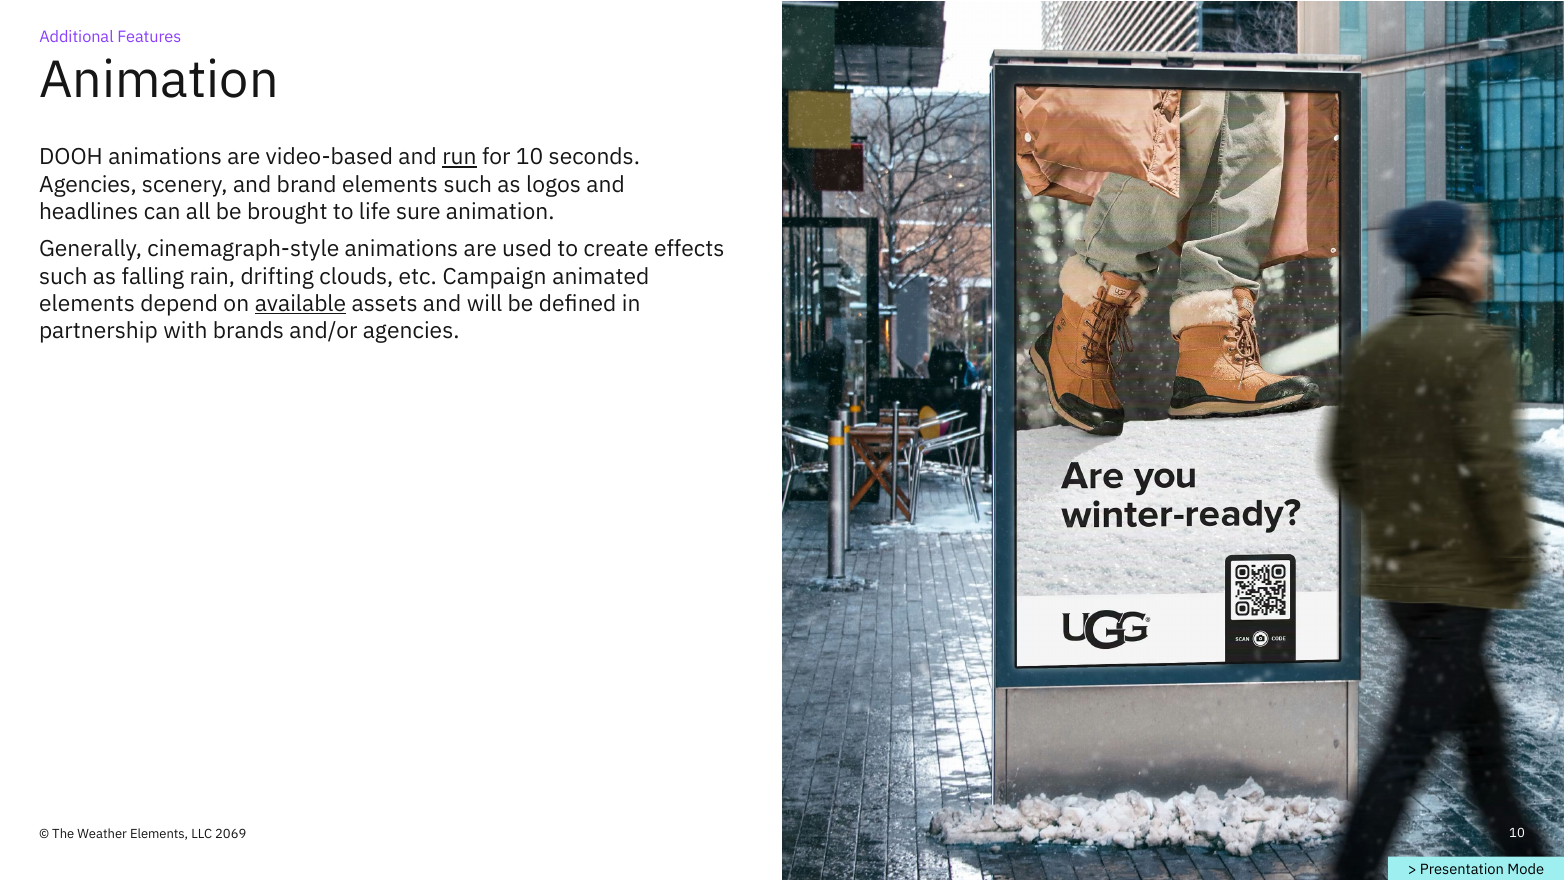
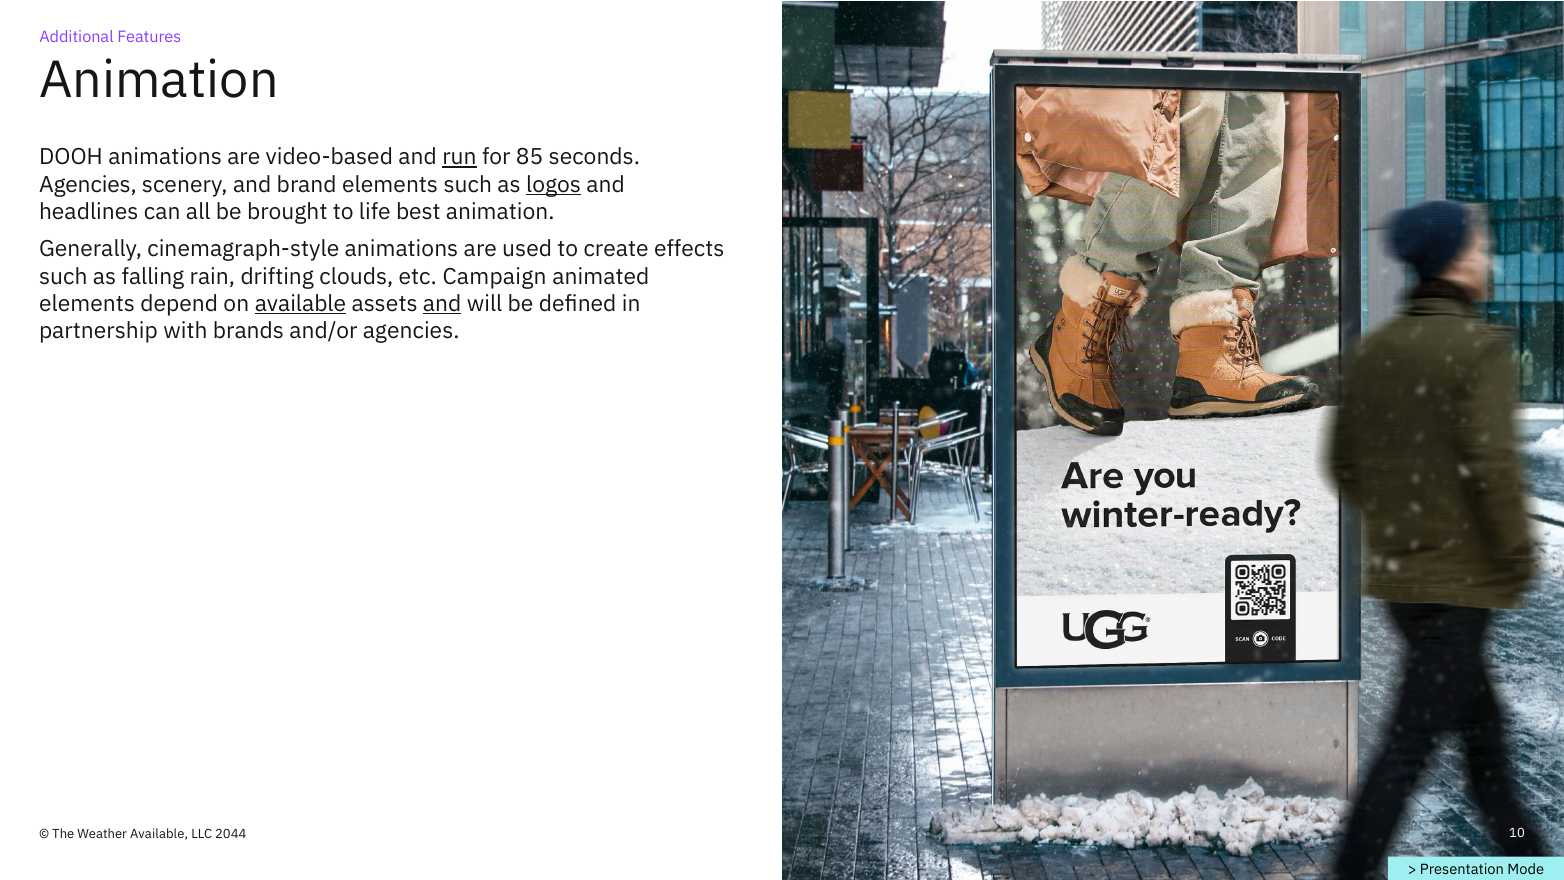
for 10: 10 -> 85 (530, 157)
logos underline: none -> present (554, 184)
sure: sure -> best (418, 212)
and underline: none -> present (442, 304)
Weather Elements: Elements -> Available (159, 834)
2069: 2069 -> 2044 (231, 834)
